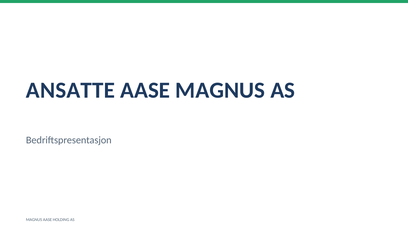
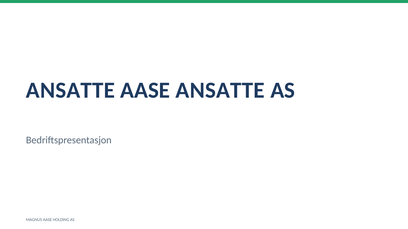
AASE MAGNUS: MAGNUS -> ANSATTE (220, 90)
